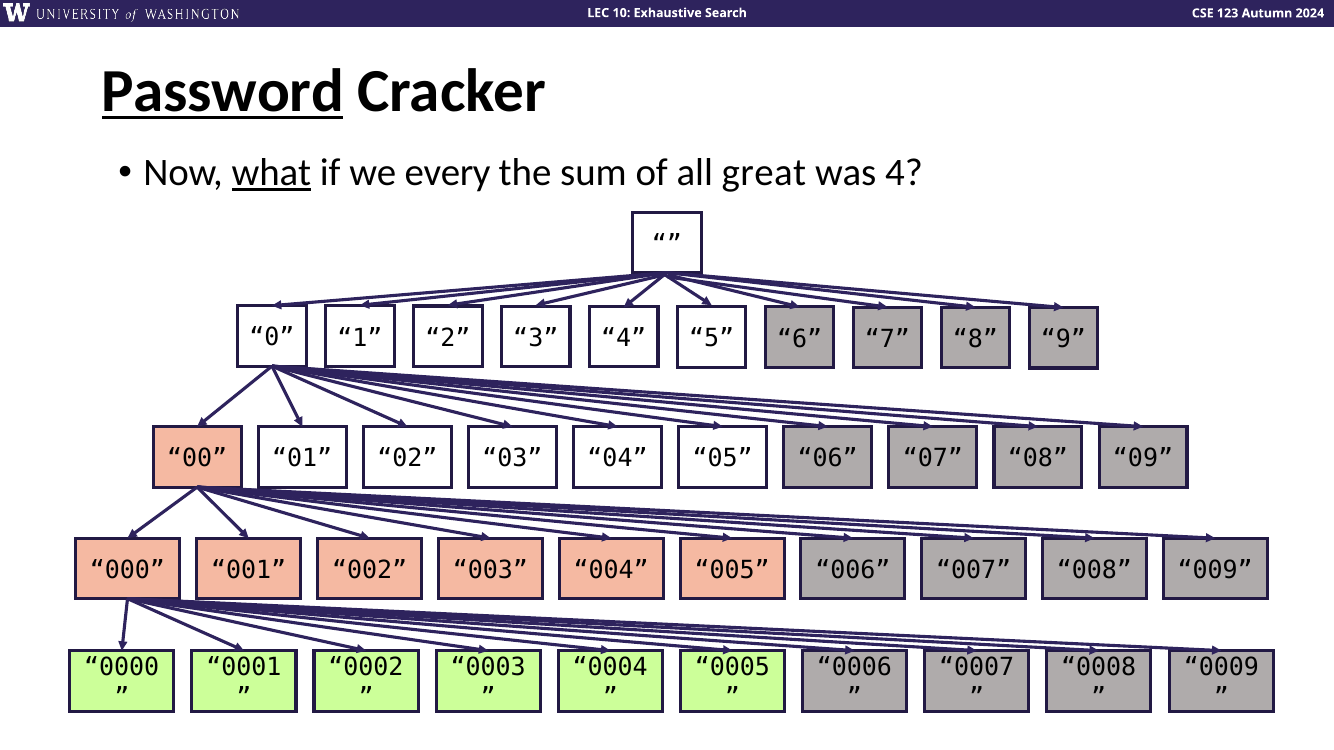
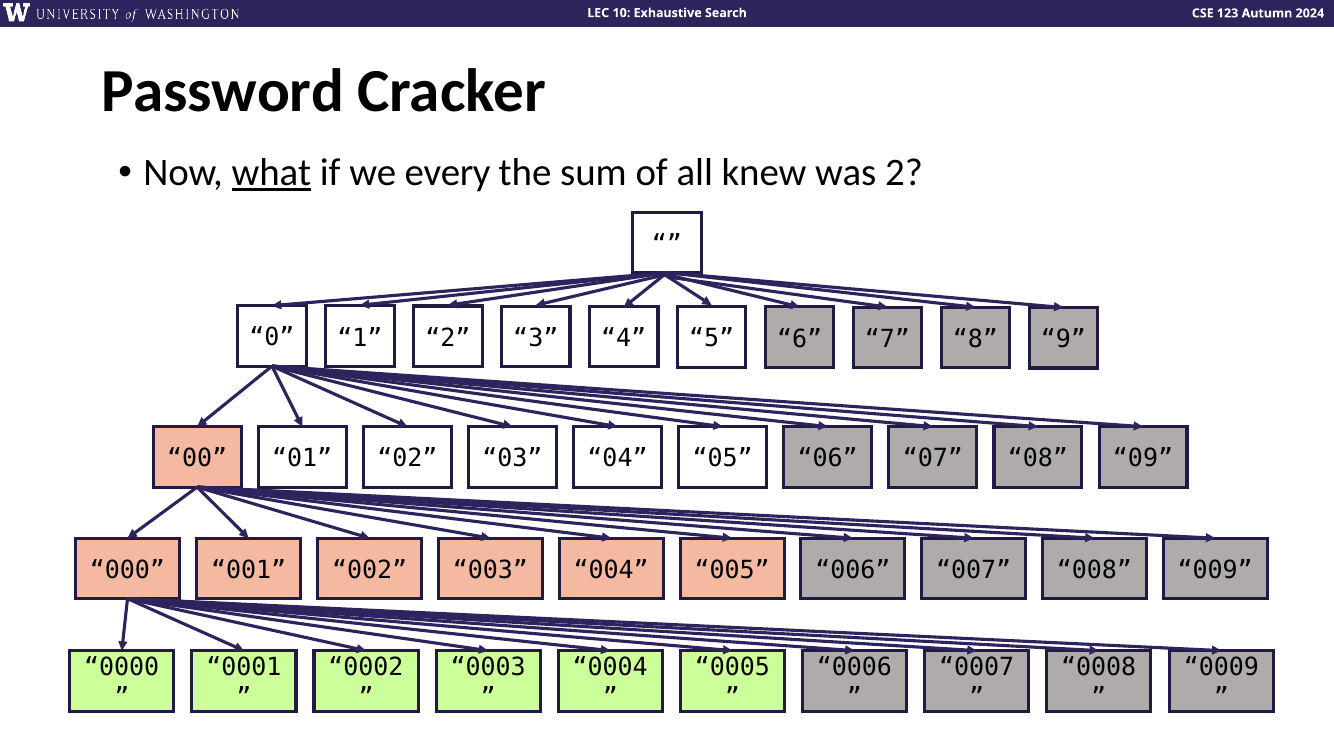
Password underline: present -> none (223, 91)
great: great -> knew (764, 173)
was 4: 4 -> 2 (904, 173)
